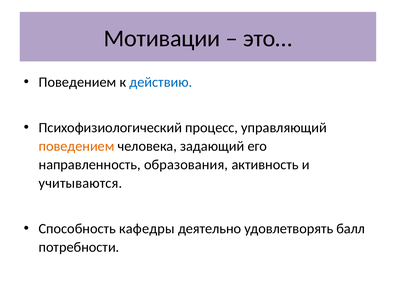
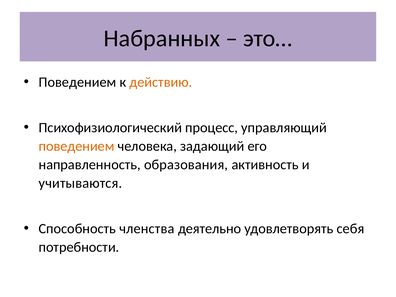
Мотивации: Мотивации -> Набранных (162, 38)
действию colour: blue -> orange (161, 82)
кафедры: кафедры -> членства (147, 229)
балл: балл -> себя (351, 229)
